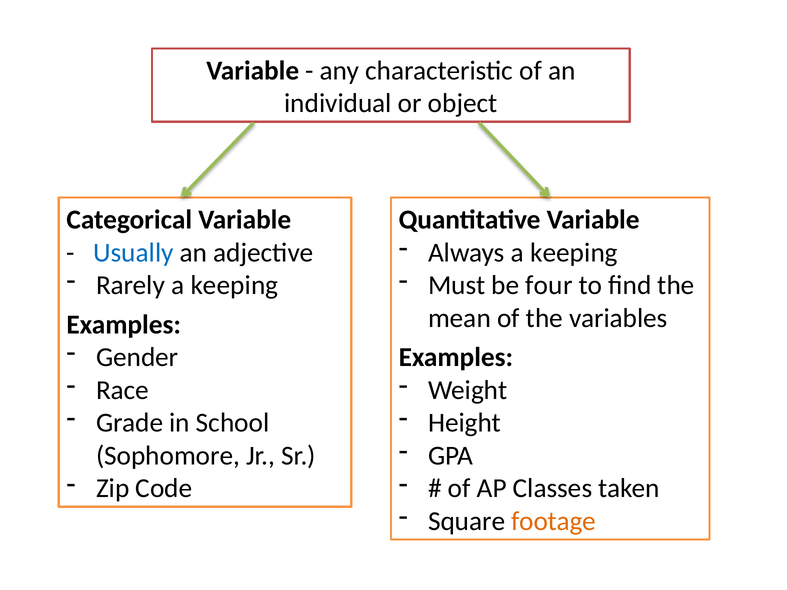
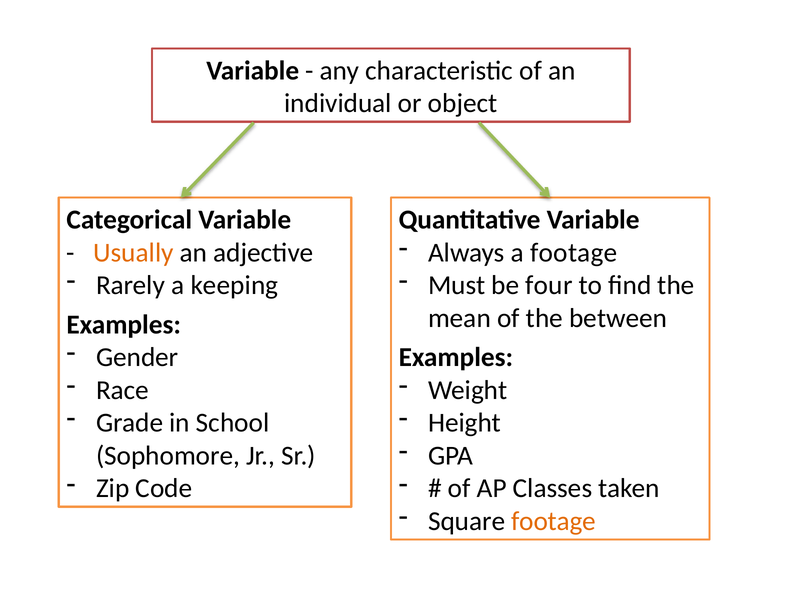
Always a keeping: keeping -> footage (574, 253)
Usually colour: blue -> orange (133, 253)
variables: variables -> between (618, 318)
